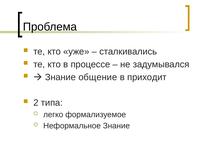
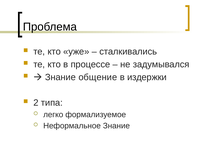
приходит: приходит -> издержки (147, 77)
